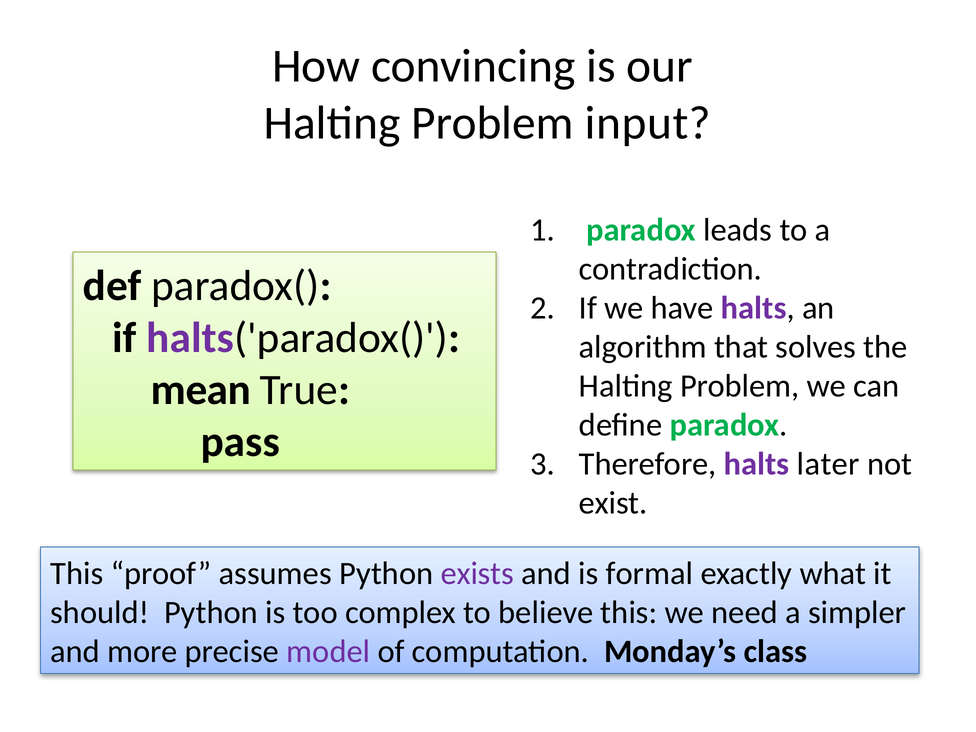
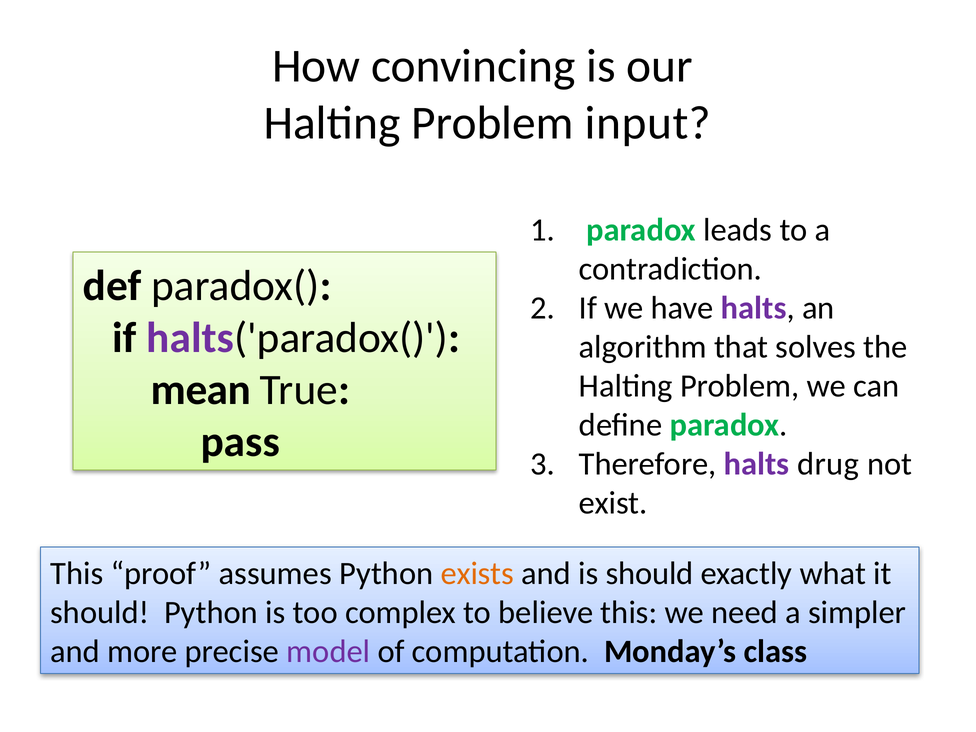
later: later -> drug (828, 464)
exists colour: purple -> orange (477, 574)
is formal: formal -> should (650, 574)
